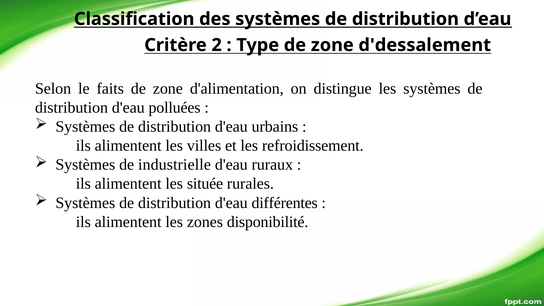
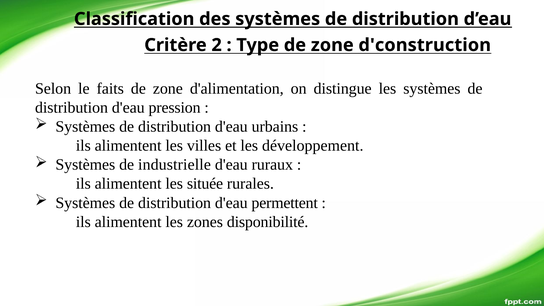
d'dessalement: d'dessalement -> d'construction (425, 45)
polluées: polluées -> pression (175, 108)
refroidissement: refroidissement -> développement (313, 146)
différentes: différentes -> permettent (285, 203)
